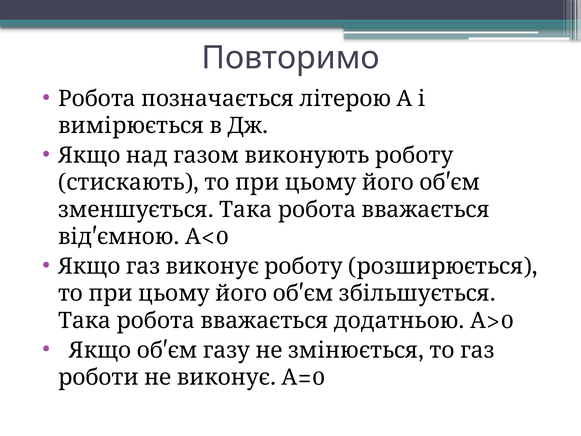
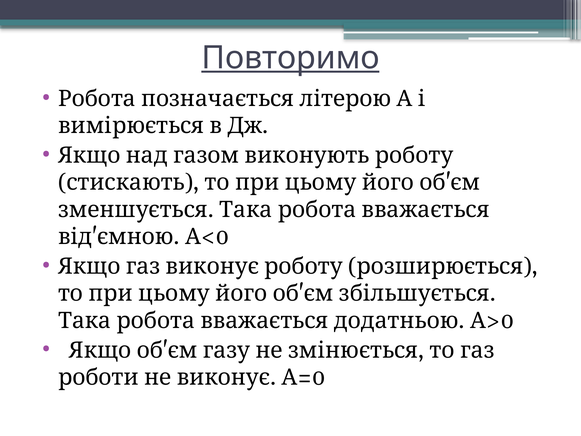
Повторимо underline: none -> present (291, 58)
